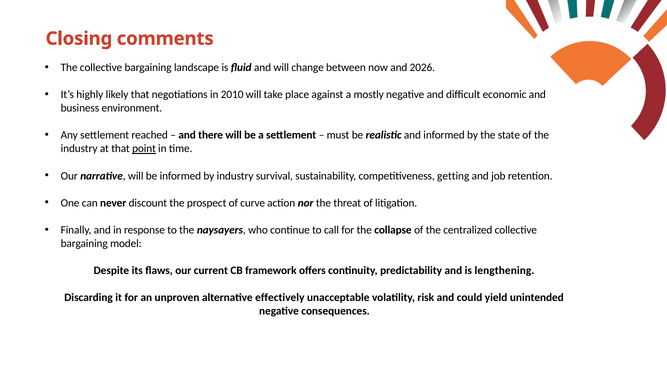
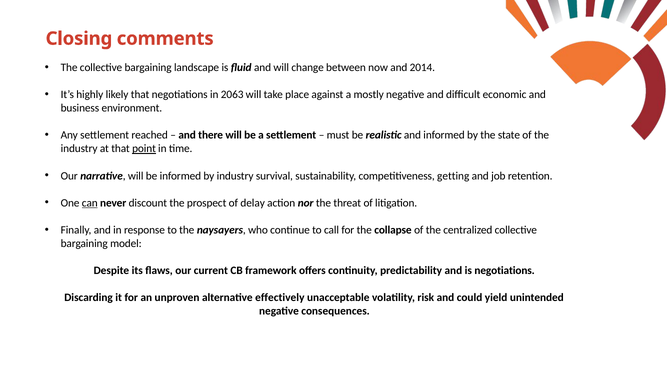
2026: 2026 -> 2014 (422, 67)
2010: 2010 -> 2063 (232, 95)
can underline: none -> present (90, 203)
curve: curve -> delay (253, 203)
is lengthening: lengthening -> negotiations (505, 270)
